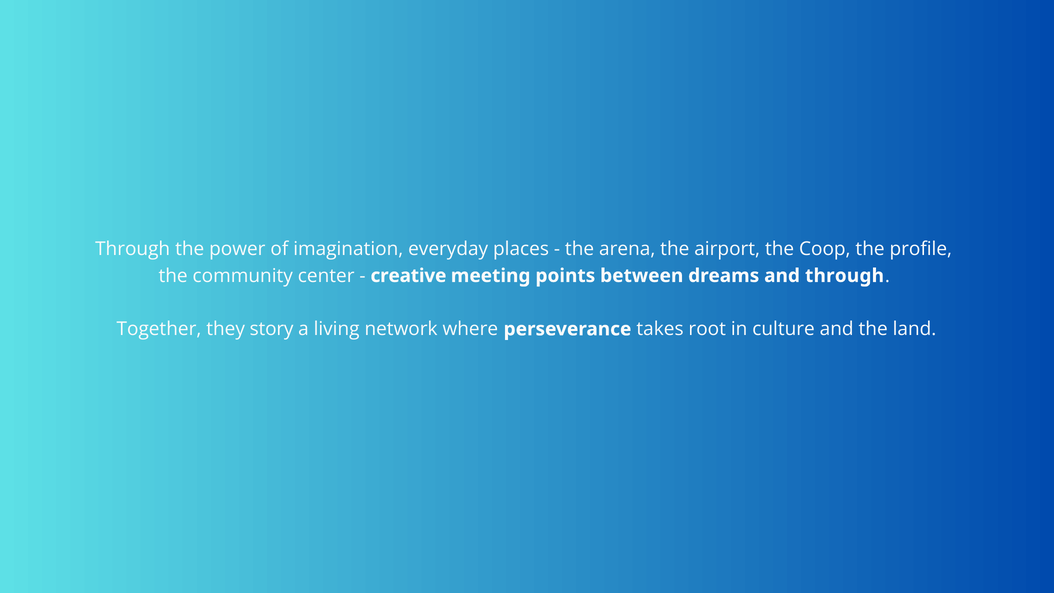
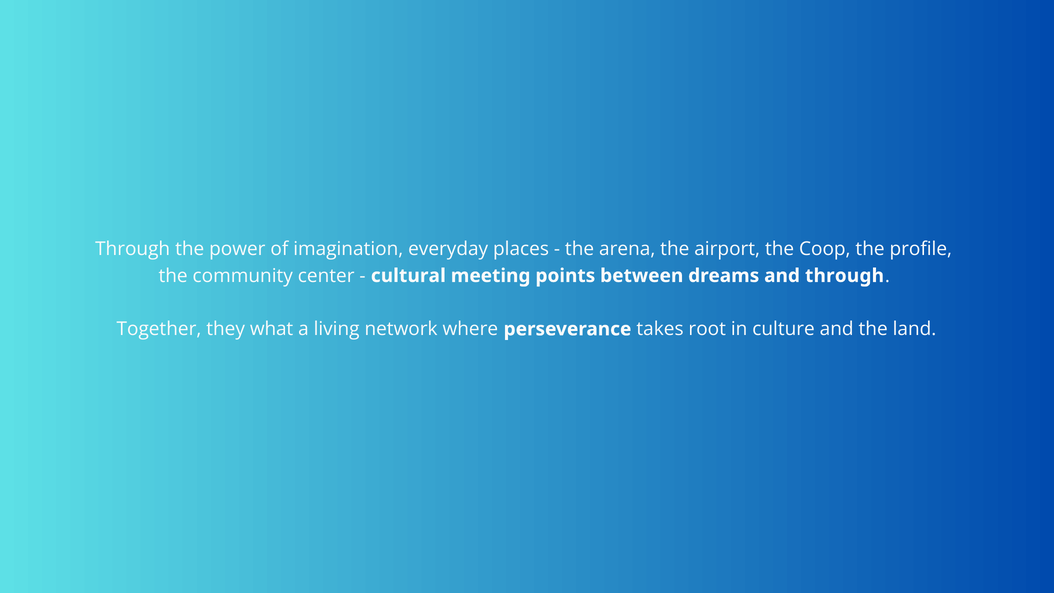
creative: creative -> cultural (408, 276)
story: story -> what (272, 329)
